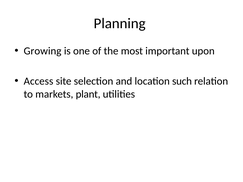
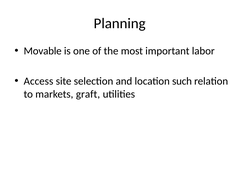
Growing: Growing -> Movable (43, 51)
upon: upon -> labor (203, 51)
plant: plant -> graft (88, 94)
